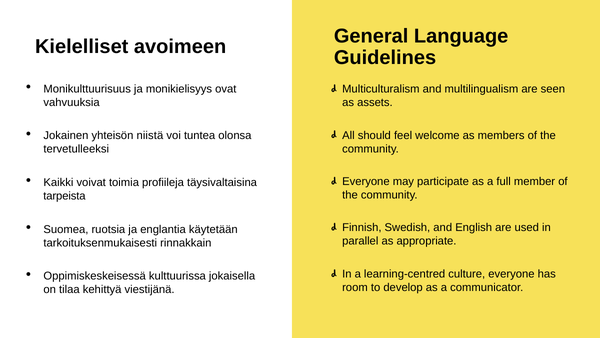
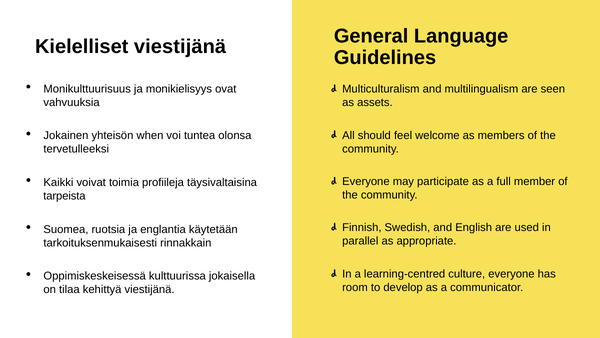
Kielelliset avoimeen: avoimeen -> viestijänä (180, 47)
niistä: niistä -> when (150, 136)
